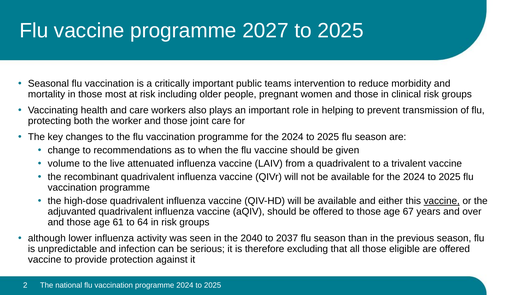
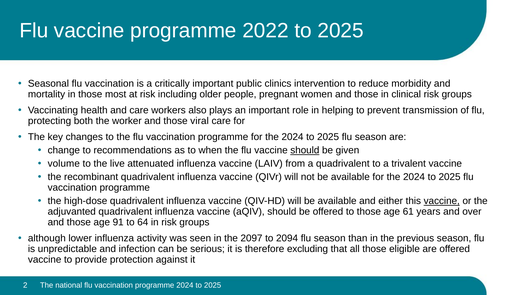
2027: 2027 -> 2022 (265, 31)
teams: teams -> clinics (278, 84)
joint: joint -> viral (200, 121)
should underline: none -> present (305, 150)
67: 67 -> 61 (408, 212)
61: 61 -> 91 (118, 222)
2040: 2040 -> 2097 (252, 239)
2037: 2037 -> 2094 (287, 239)
